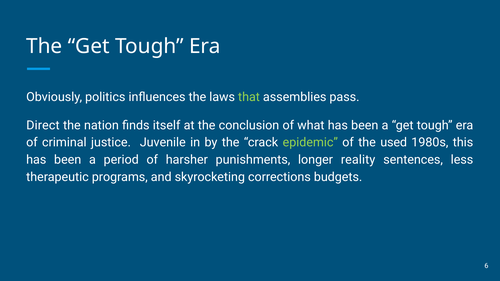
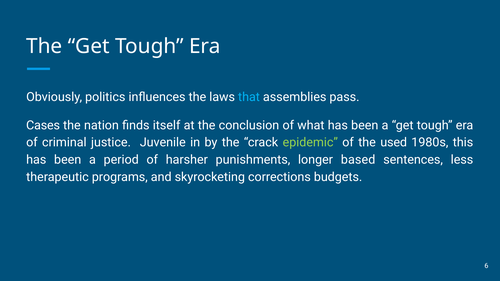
that colour: light green -> light blue (249, 97)
Direct: Direct -> Cases (43, 125)
reality: reality -> based (358, 160)
